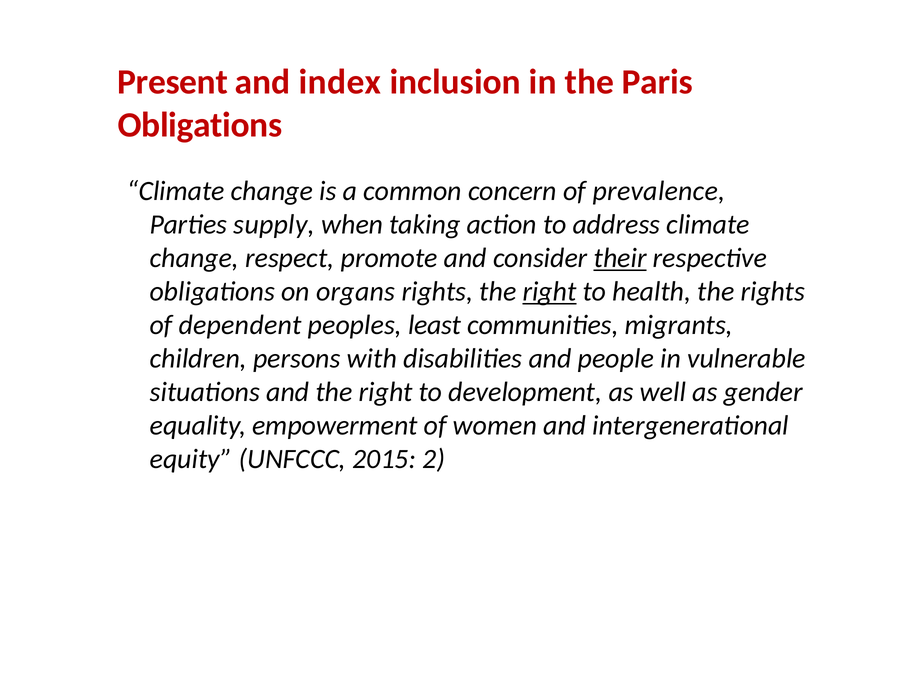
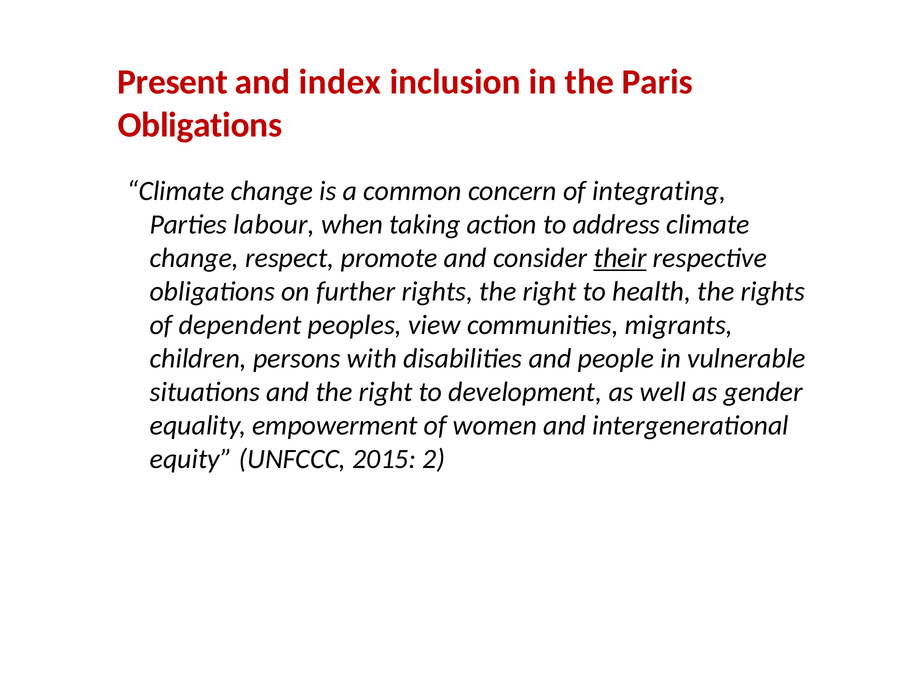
prevalence: prevalence -> integrating (659, 191)
supply: supply -> labour (274, 225)
organs: organs -> further (356, 292)
right underline: present -> none (550, 292)
least: least -> view (434, 325)
